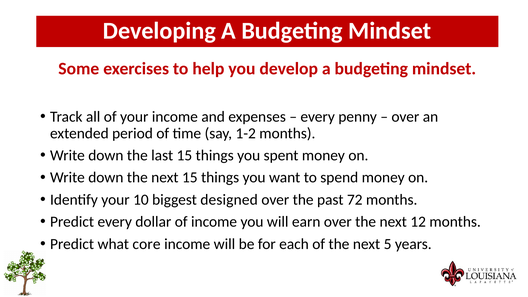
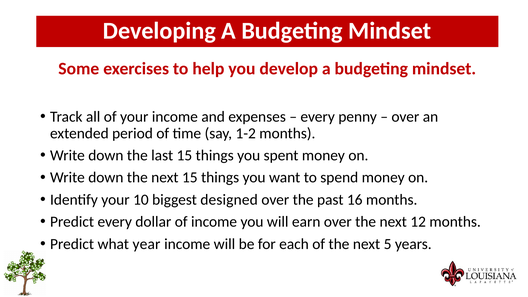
72: 72 -> 16 (355, 200)
core: core -> year (146, 244)
